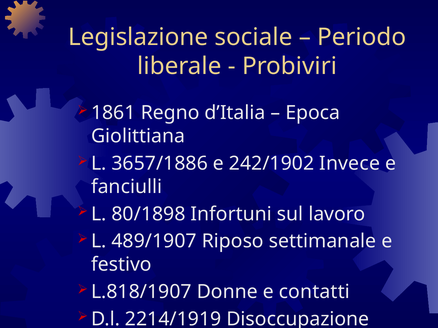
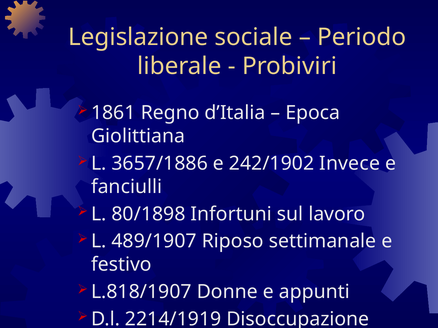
contatti: contatti -> appunti (314, 292)
